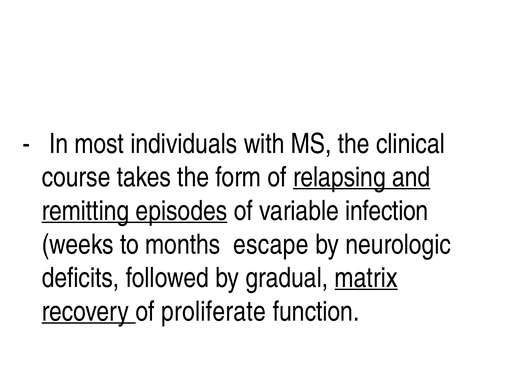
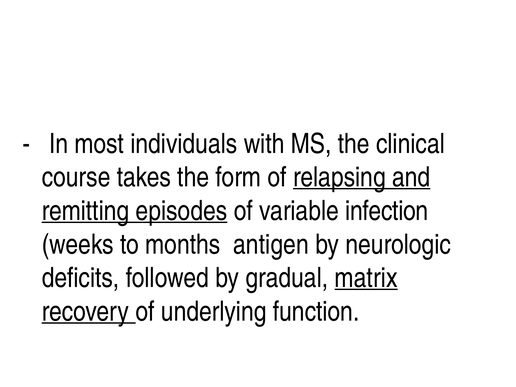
escape: escape -> antigen (271, 244)
proliferate: proliferate -> underlying (214, 312)
